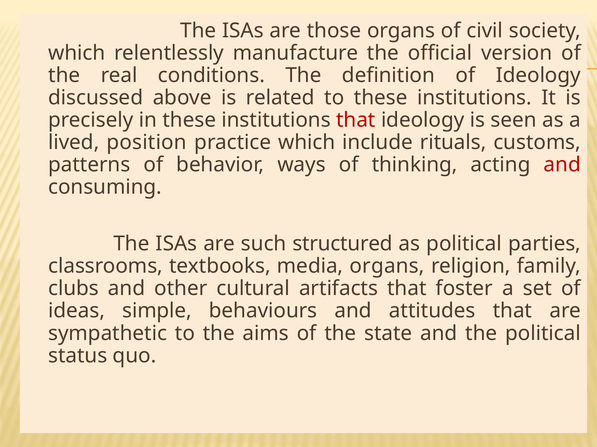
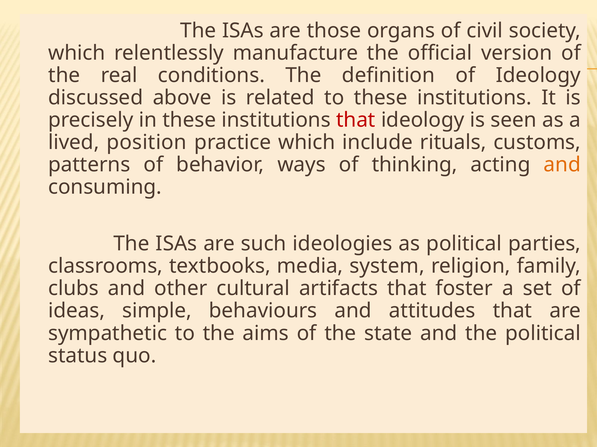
and colour: red -> orange (562, 165)
structured: structured -> ideologies (342, 244)
media organs: organs -> system (387, 267)
